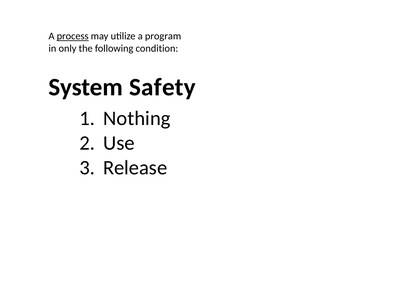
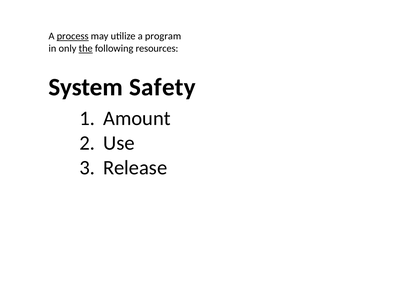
the underline: none -> present (86, 49)
condition: condition -> resources (157, 49)
Nothing: Nothing -> Amount (137, 119)
